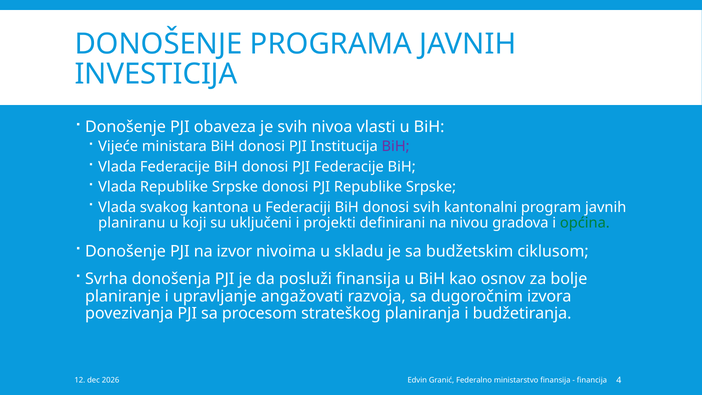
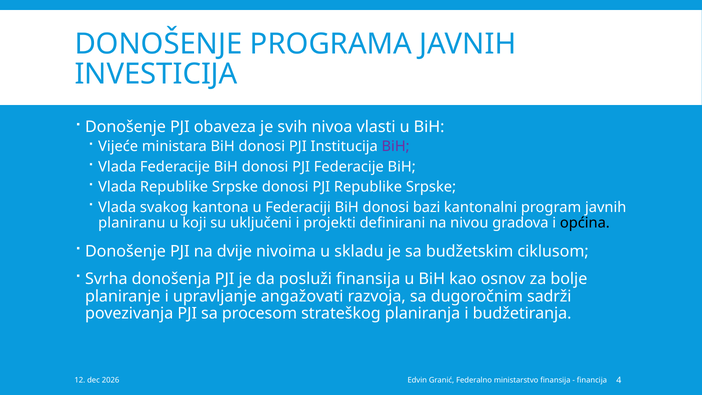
donosi svih: svih -> bazi (427, 207)
općina colour: green -> black (585, 223)
izvor: izvor -> dvije (234, 251)
izvora: izvora -> sadrži (549, 296)
